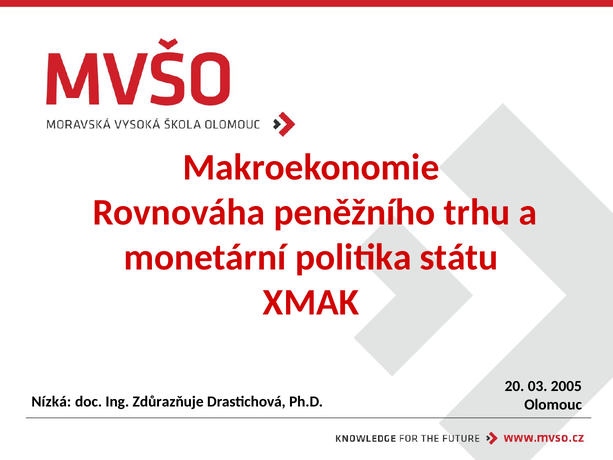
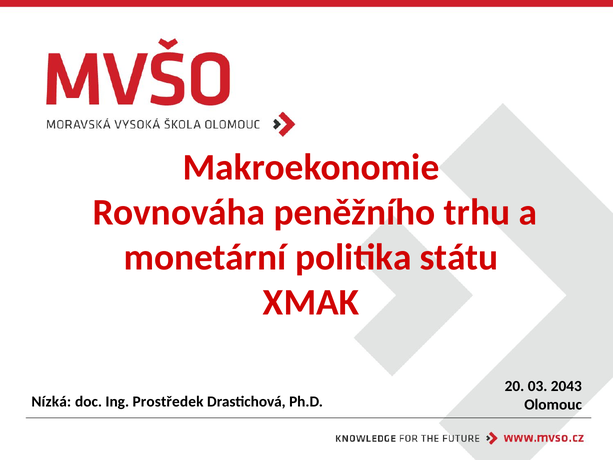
2005: 2005 -> 2043 (566, 386)
Zdůrazňuje: Zdůrazňuje -> Prostředek (168, 401)
